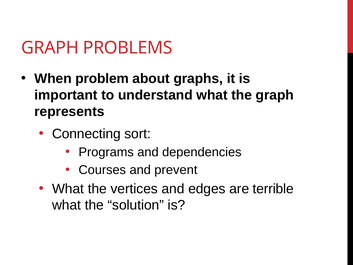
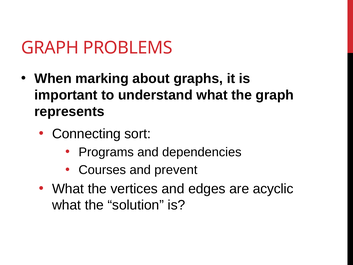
problem: problem -> marking (102, 79)
terrible: terrible -> acyclic (273, 189)
